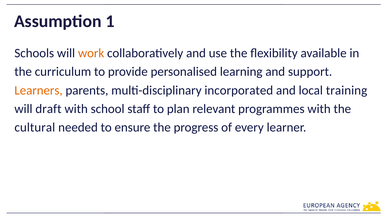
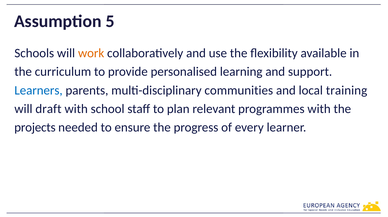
1: 1 -> 5 (110, 21)
Learners colour: orange -> blue (39, 90)
incorporated: incorporated -> communities (239, 90)
cultural: cultural -> projects (35, 127)
